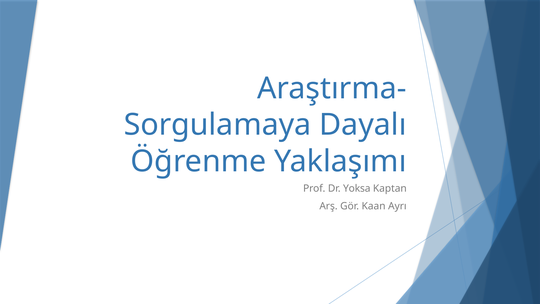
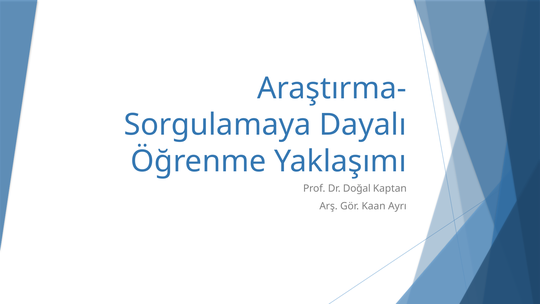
Yoksa: Yoksa -> Doğal (357, 188)
